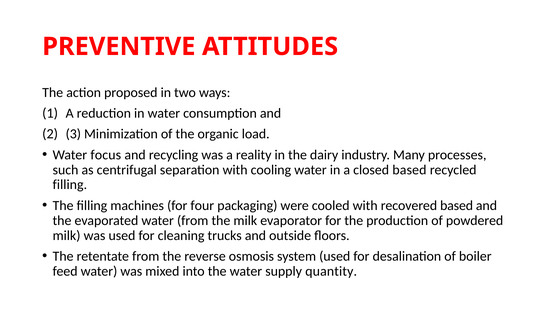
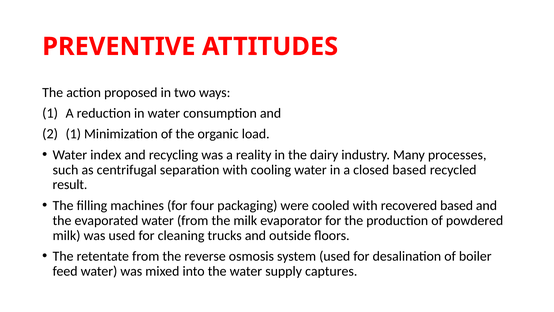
2 3: 3 -> 1 (73, 134)
focus: focus -> index (106, 155)
filling: filling -> result (70, 185)
quantity: quantity -> captures (331, 271)
